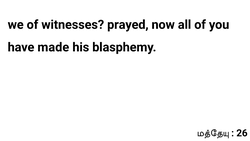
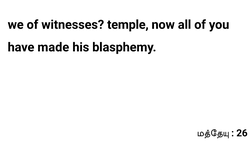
prayed: prayed -> temple (128, 25)
